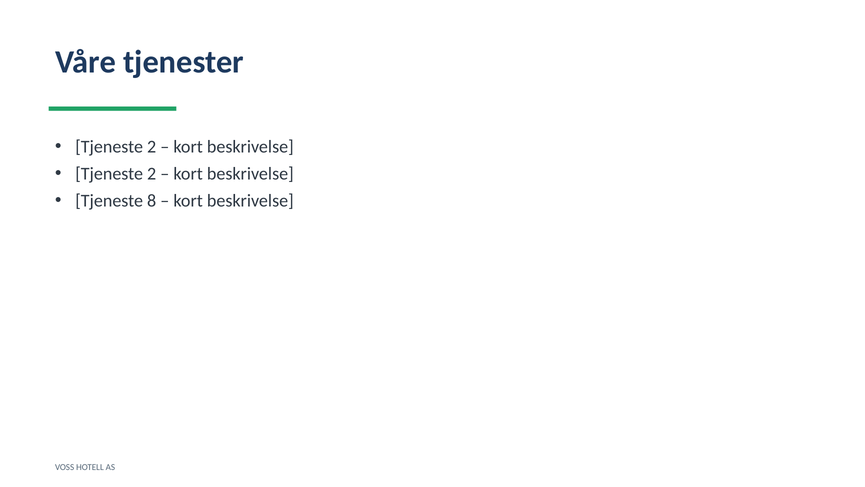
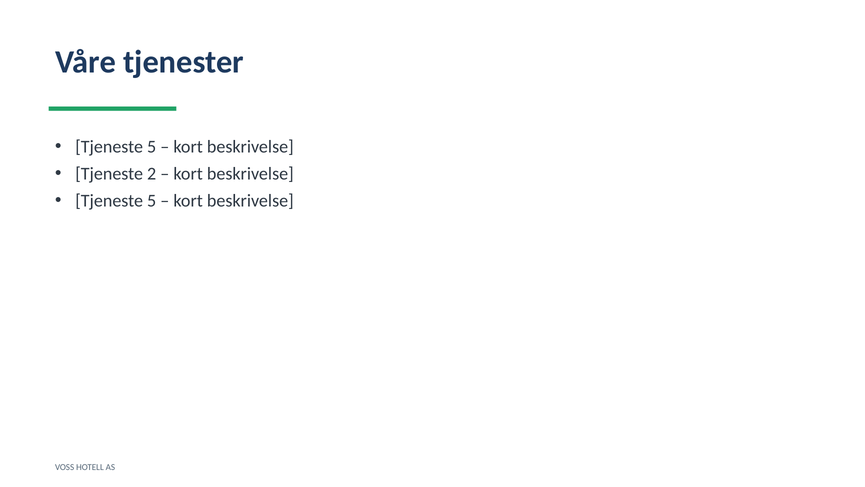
2: 2 -> 5 (152, 147)
8: 8 -> 5 (152, 201)
